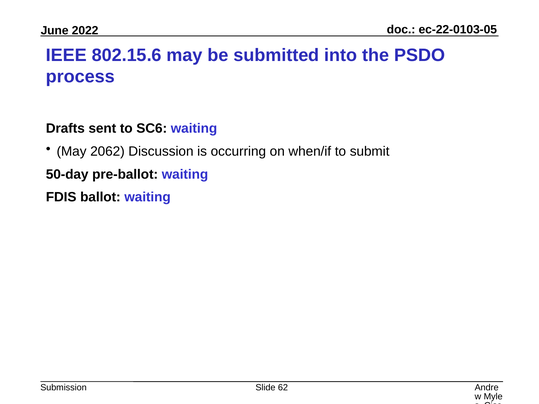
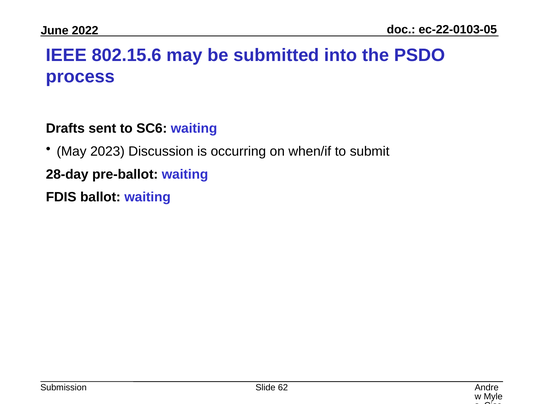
2062: 2062 -> 2023 (107, 151)
50-day: 50-day -> 28-day (67, 174)
